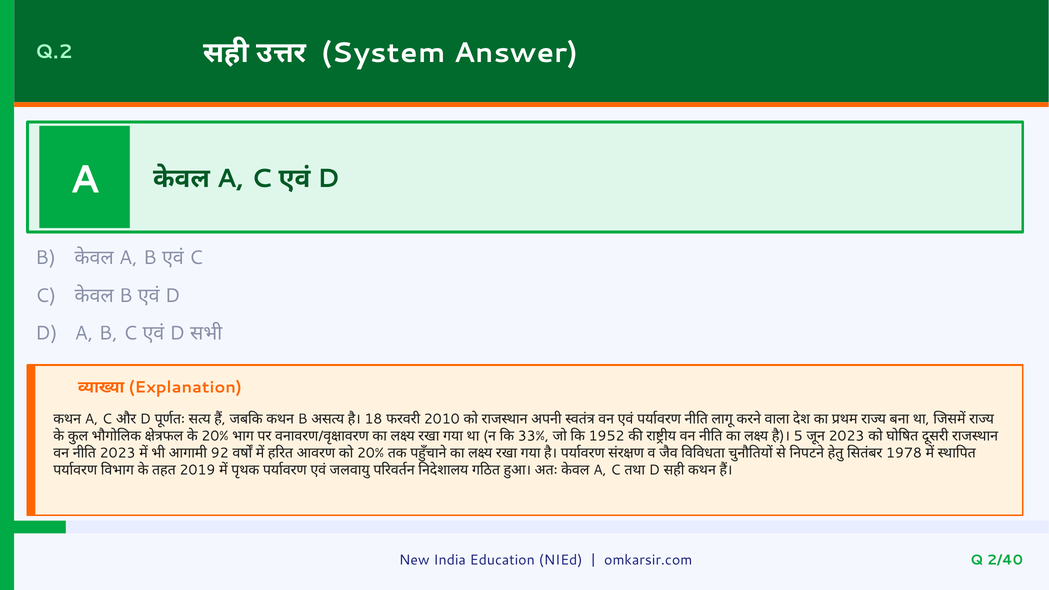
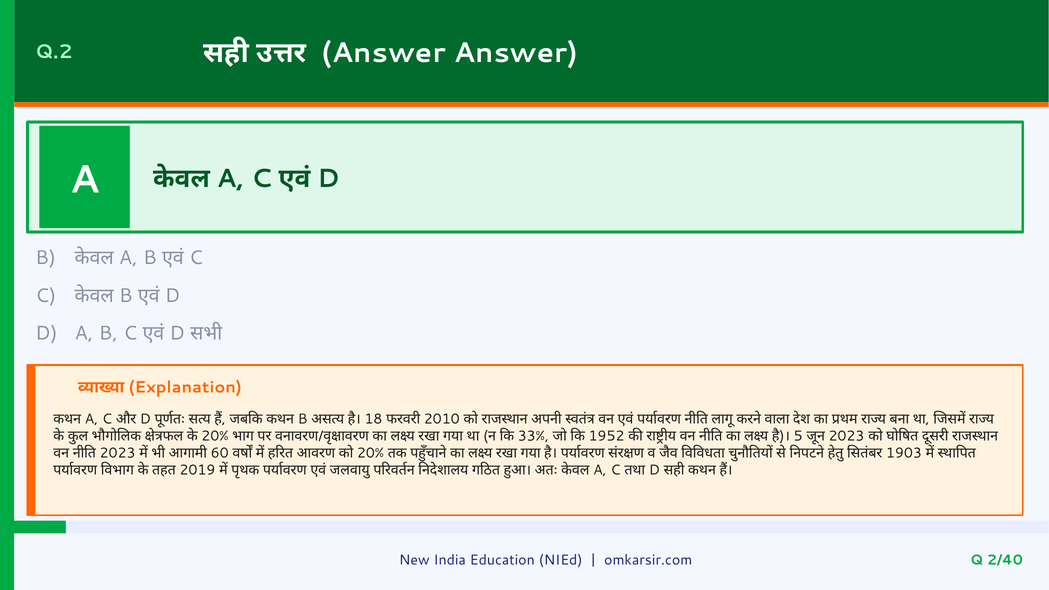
System: System -> Answer (383, 53)
92: 92 -> 60 (220, 453)
1978: 1978 -> 1903 (904, 453)
